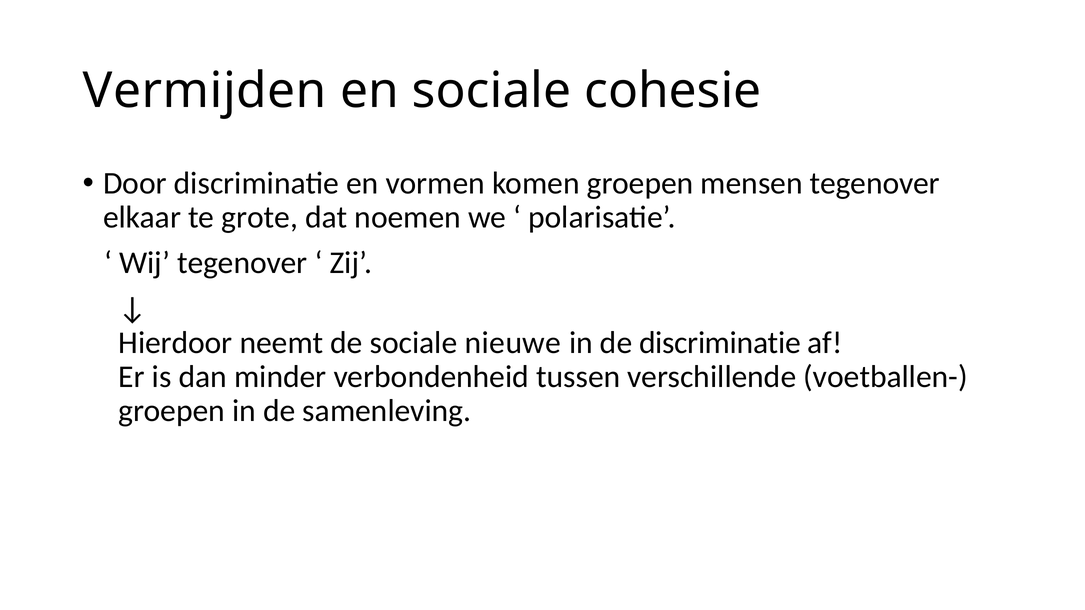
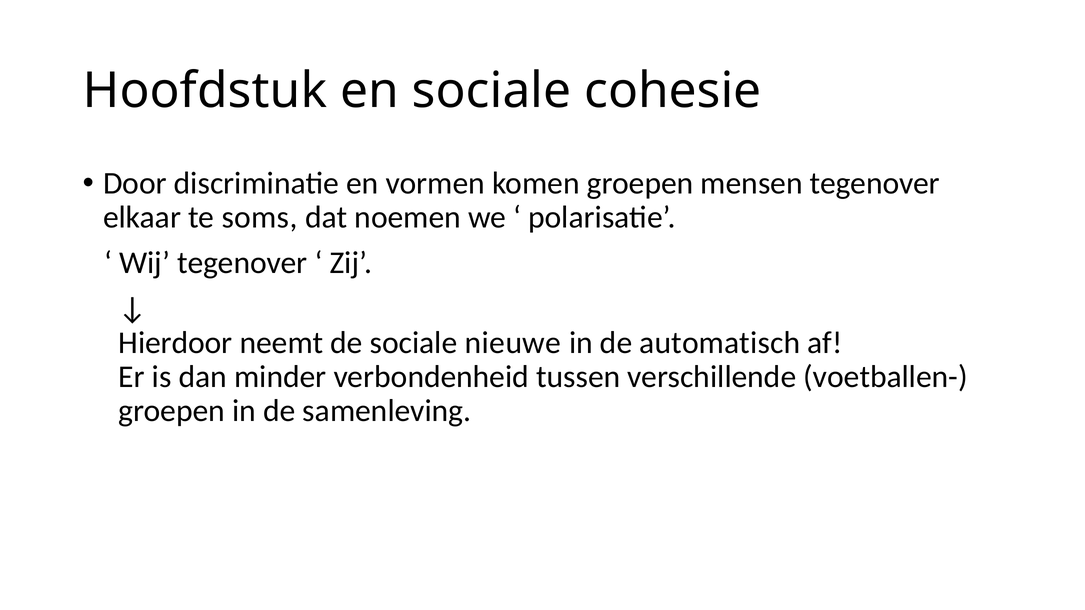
Vermijden: Vermijden -> Hoofdstuk (205, 91)
grote: grote -> soms (260, 218)
de discriminatie: discriminatie -> automatisch (720, 343)
